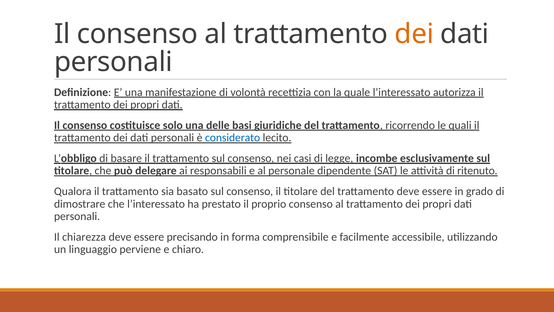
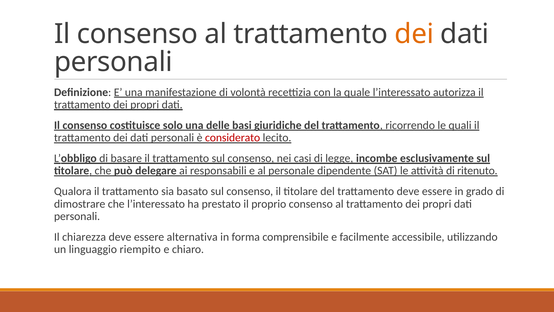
considerato colour: blue -> red (233, 138)
precisando: precisando -> alternativa (192, 237)
perviene: perviene -> riempito (140, 249)
